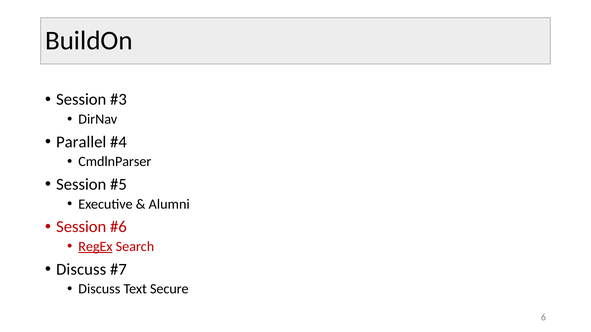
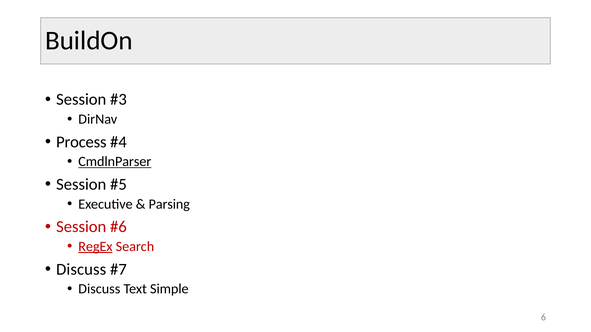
Parallel: Parallel -> Process (81, 142)
CmdlnParser underline: none -> present (115, 162)
Alumni: Alumni -> Parsing (169, 204)
Secure: Secure -> Simple (169, 289)
